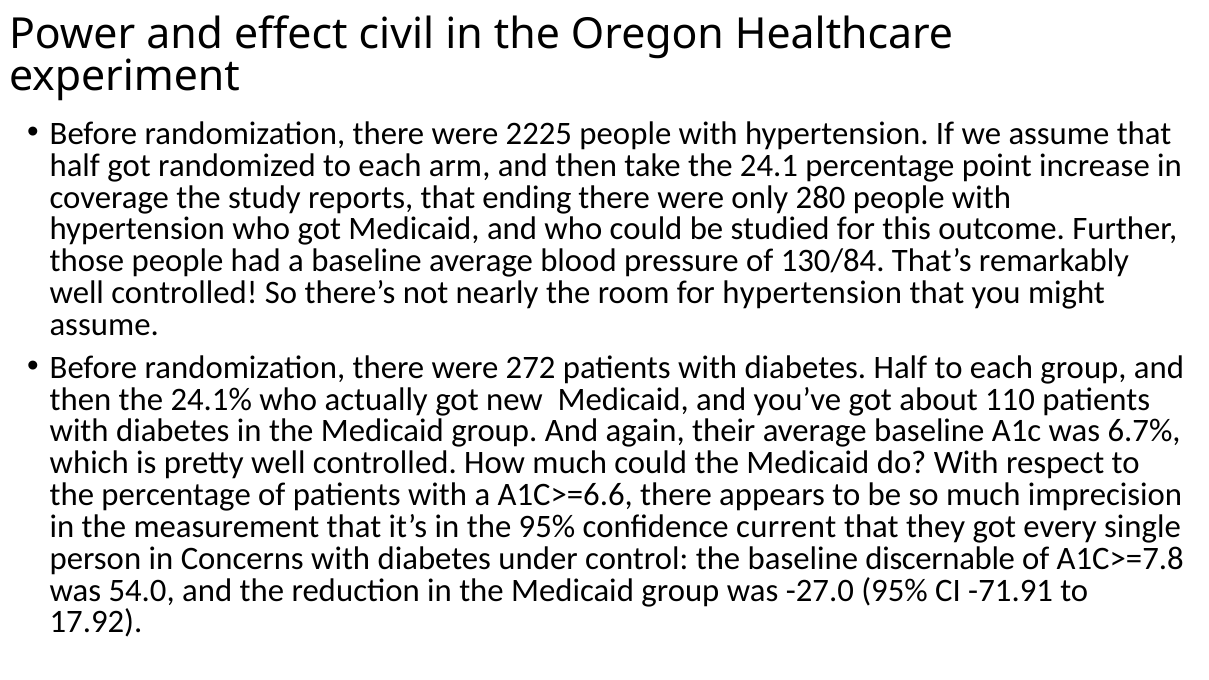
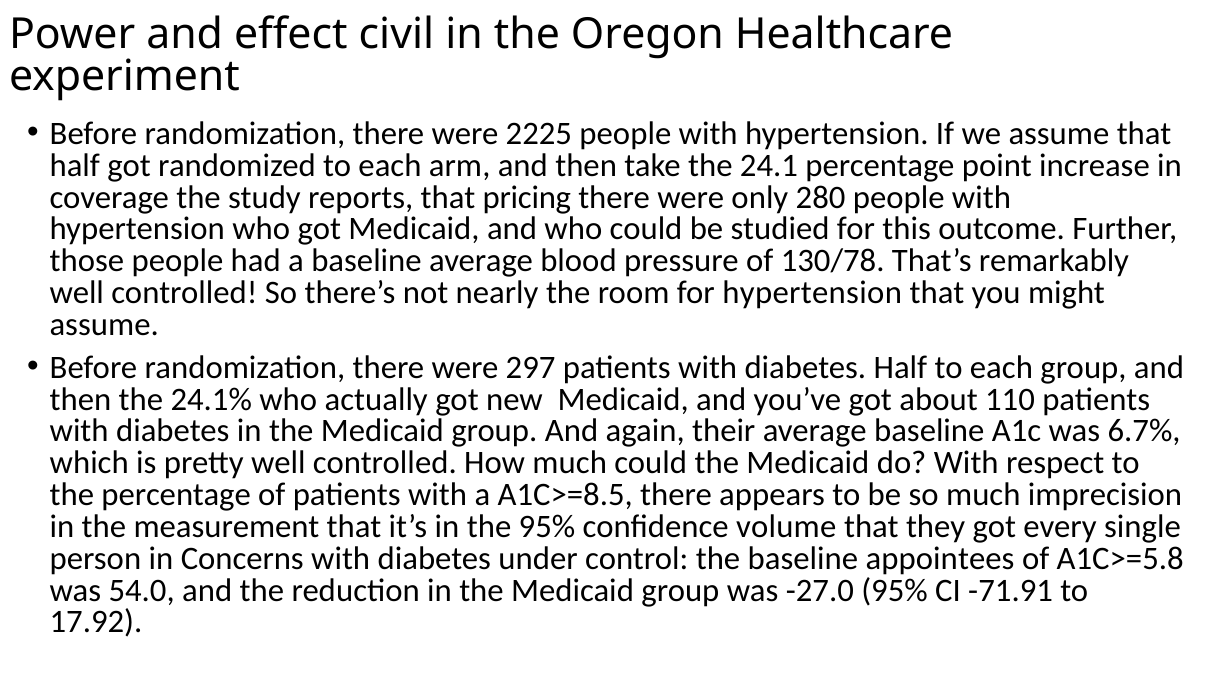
ending: ending -> pricing (527, 197)
130/84: 130/84 -> 130/78 (833, 261)
272: 272 -> 297 (531, 368)
A1C>=6.6: A1C>=6.6 -> A1C>=8.5 (565, 495)
current: current -> volume (786, 527)
discernable: discernable -> appointees (940, 558)
A1C>=7.8: A1C>=7.8 -> A1C>=5.8 (1120, 558)
